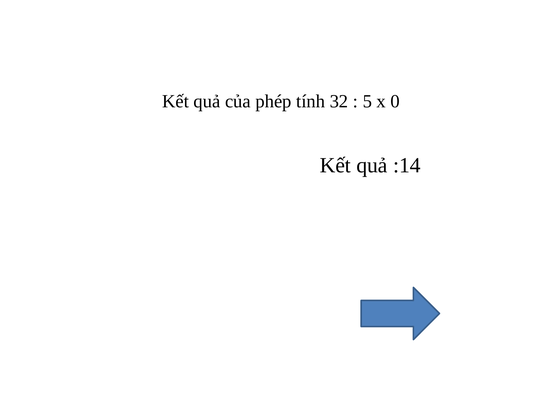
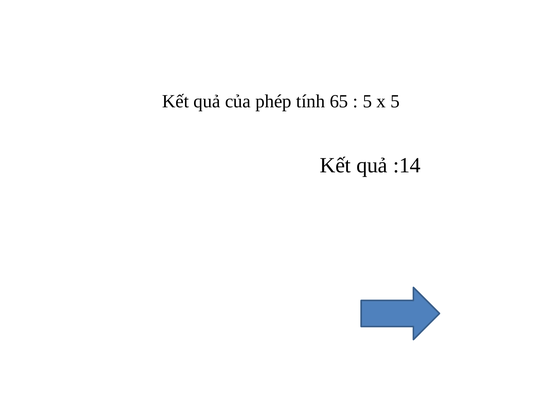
32: 32 -> 65 (339, 101)
x 0: 0 -> 5 (395, 101)
